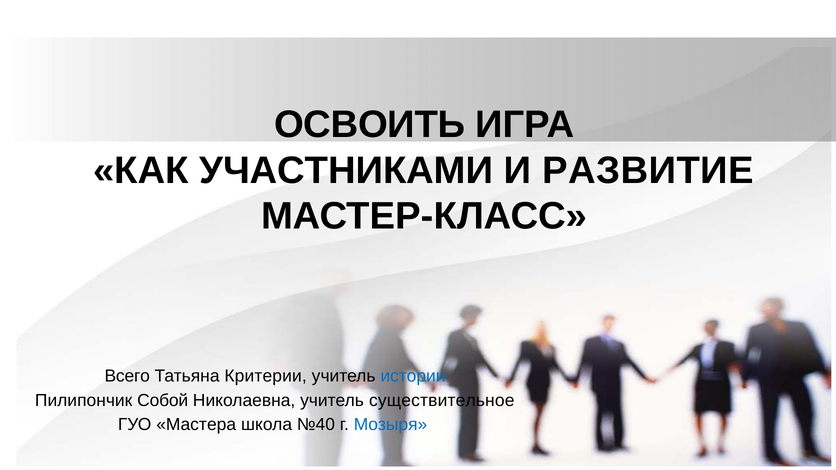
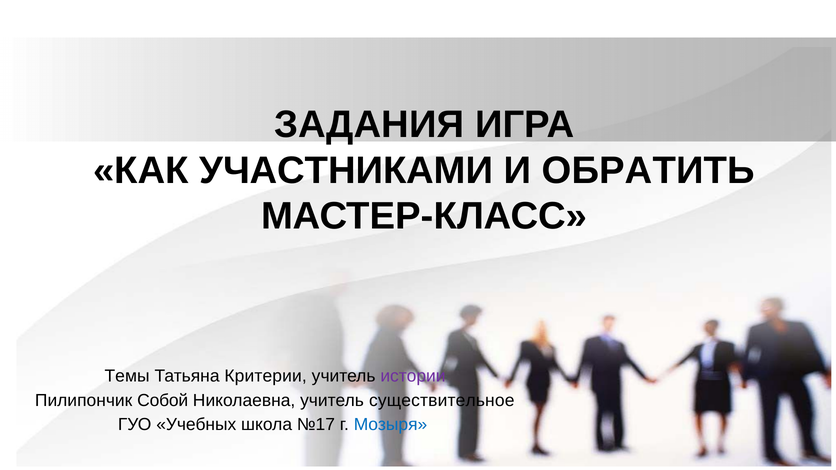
ОСВОИТЬ: ОСВОИТЬ -> ЗАДАНИЯ (369, 125)
РАЗВИТИЕ: РАЗВИТИЕ -> ОБРАТИТЬ (648, 170)
Всего: Всего -> Темы (127, 376)
истории colour: blue -> purple (413, 376)
Мастера: Мастера -> Учебных (196, 425)
№40: №40 -> №17 (316, 425)
